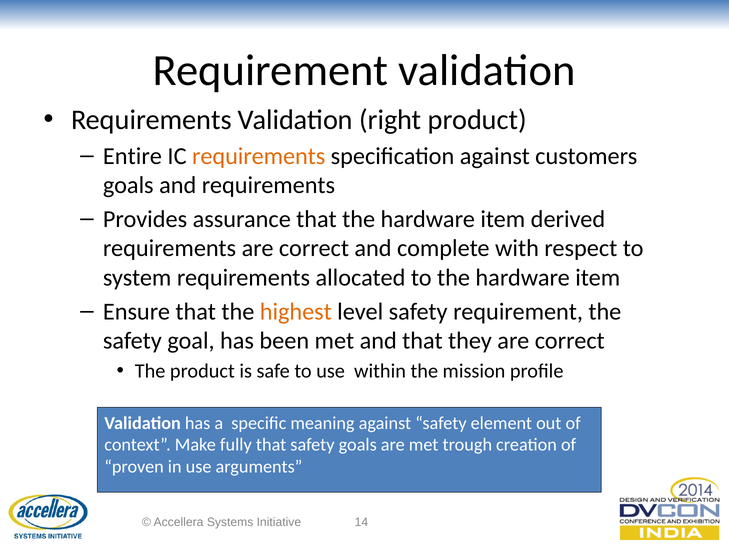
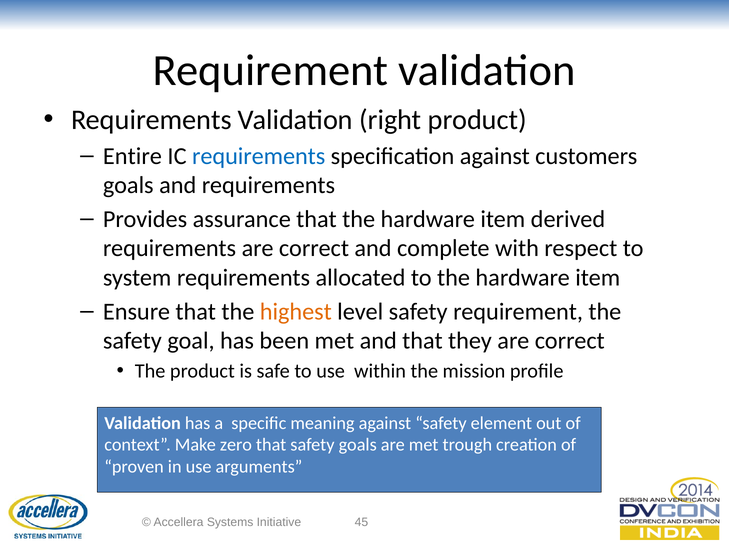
requirements colour: orange -> blue (259, 156)
fully: fully -> zero (236, 445)
14: 14 -> 45 (361, 522)
